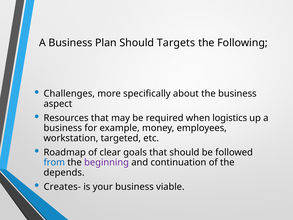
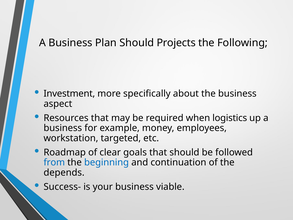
Targets: Targets -> Projects (176, 43)
Challenges: Challenges -> Investment (69, 94)
beginning colour: purple -> blue (107, 162)
Creates-: Creates- -> Success- (62, 187)
